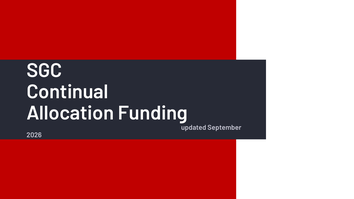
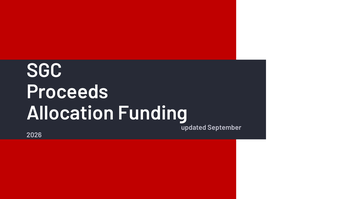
Continual: Continual -> Proceeds (67, 92)
